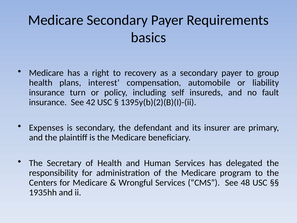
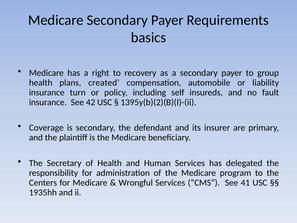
interest: interest -> created (104, 83)
Expenses: Expenses -> Coverage (46, 128)
48: 48 -> 41 (245, 182)
